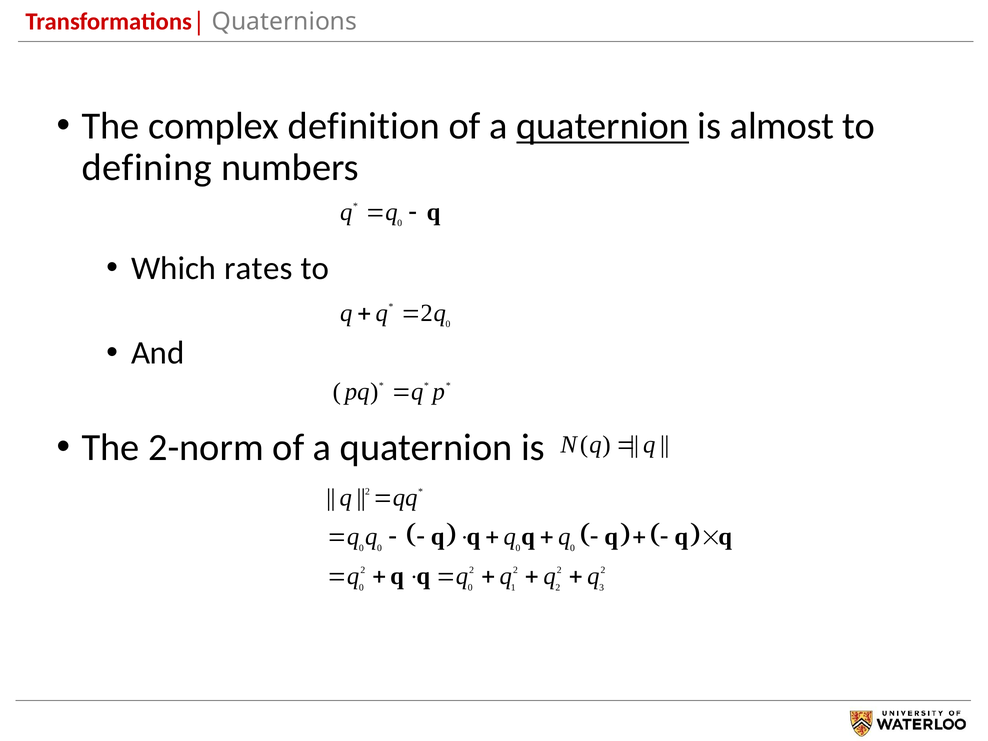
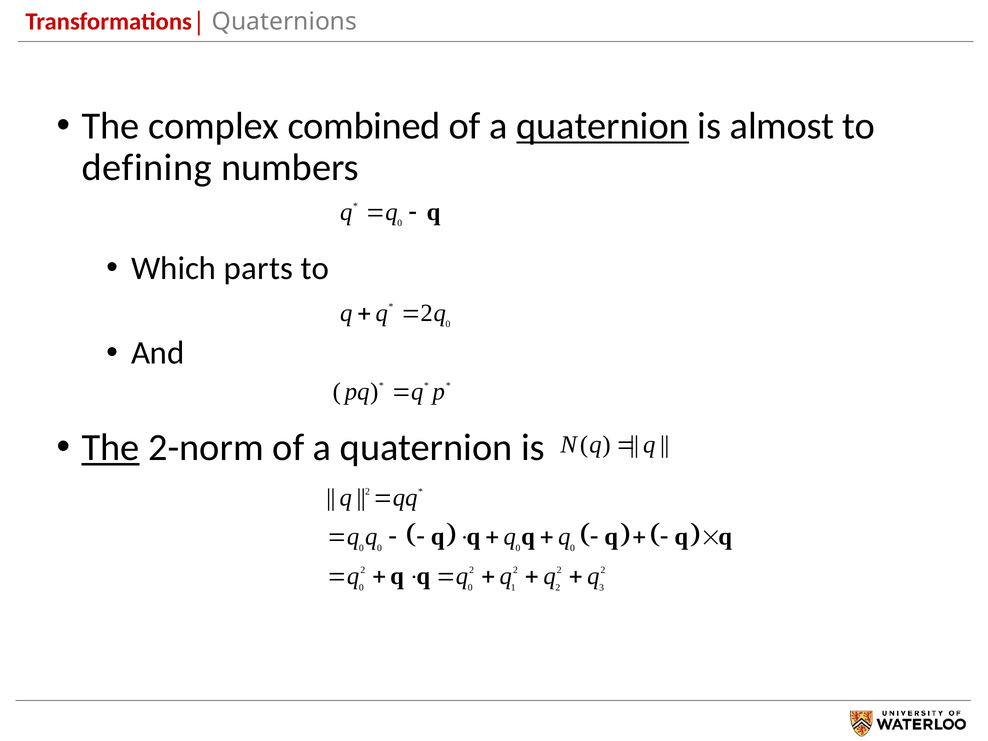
definition: definition -> combined (364, 126)
rates: rates -> parts (258, 268)
The underline: none -> present (111, 448)
